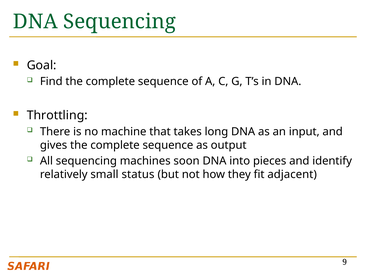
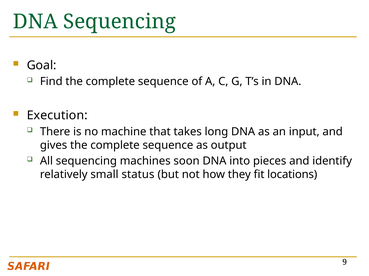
Throttling: Throttling -> Execution (57, 116)
adjacent: adjacent -> locations (292, 175)
